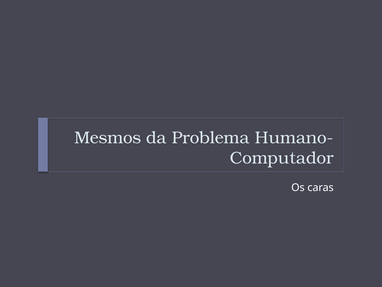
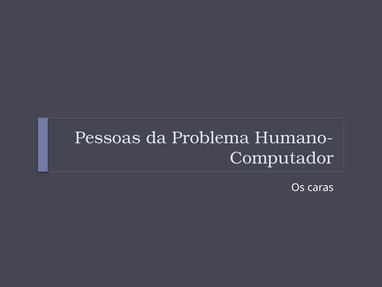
Mesmos: Mesmos -> Pessoas (108, 137)
